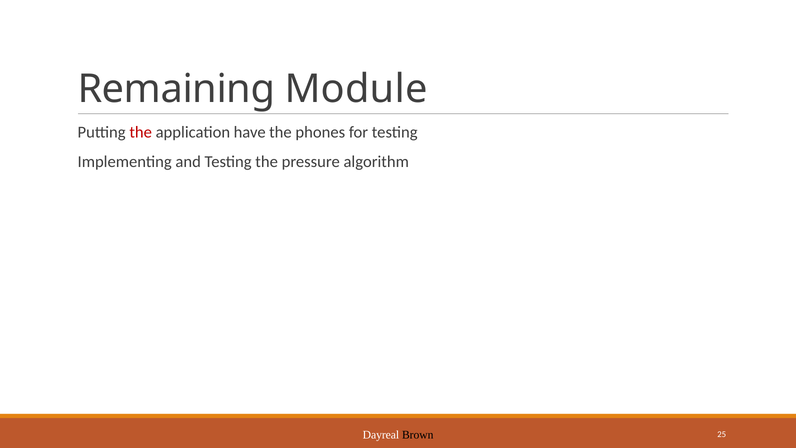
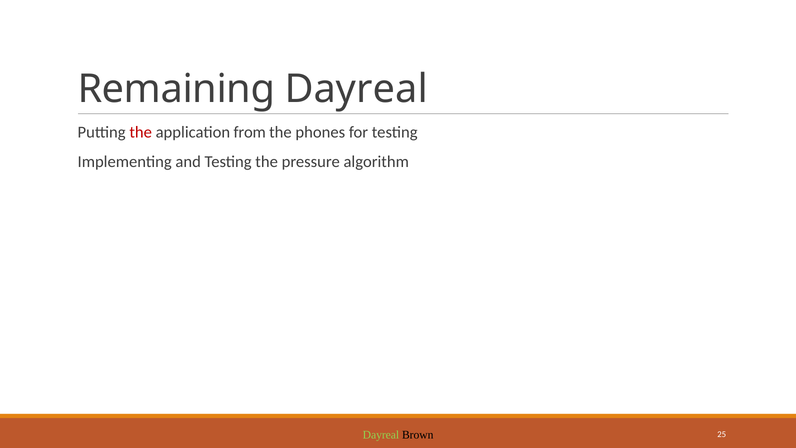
Remaining Module: Module -> Dayreal (356, 89)
have: have -> from (250, 132)
Dayreal colour: white -> light green (381, 434)
